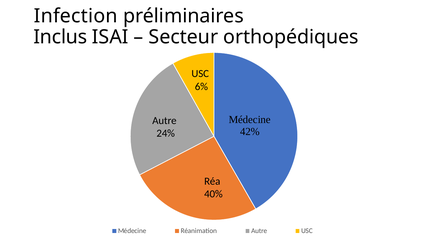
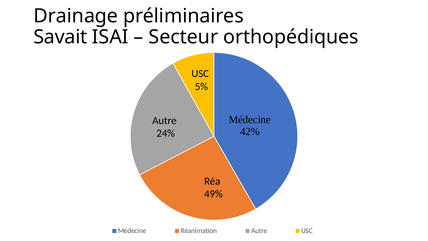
Infection: Infection -> Drainage (76, 16)
Inclus: Inclus -> Savait (60, 37)
6%: 6% -> 5% (201, 86)
40%: 40% -> 49% (213, 194)
